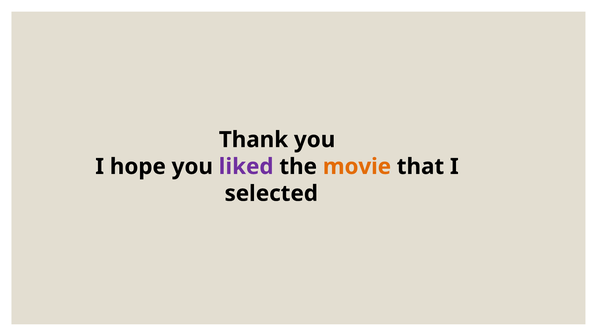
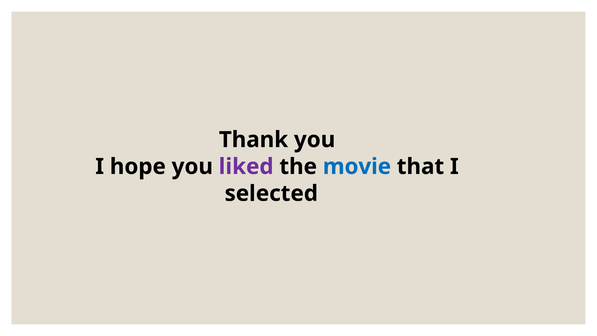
movie colour: orange -> blue (357, 166)
